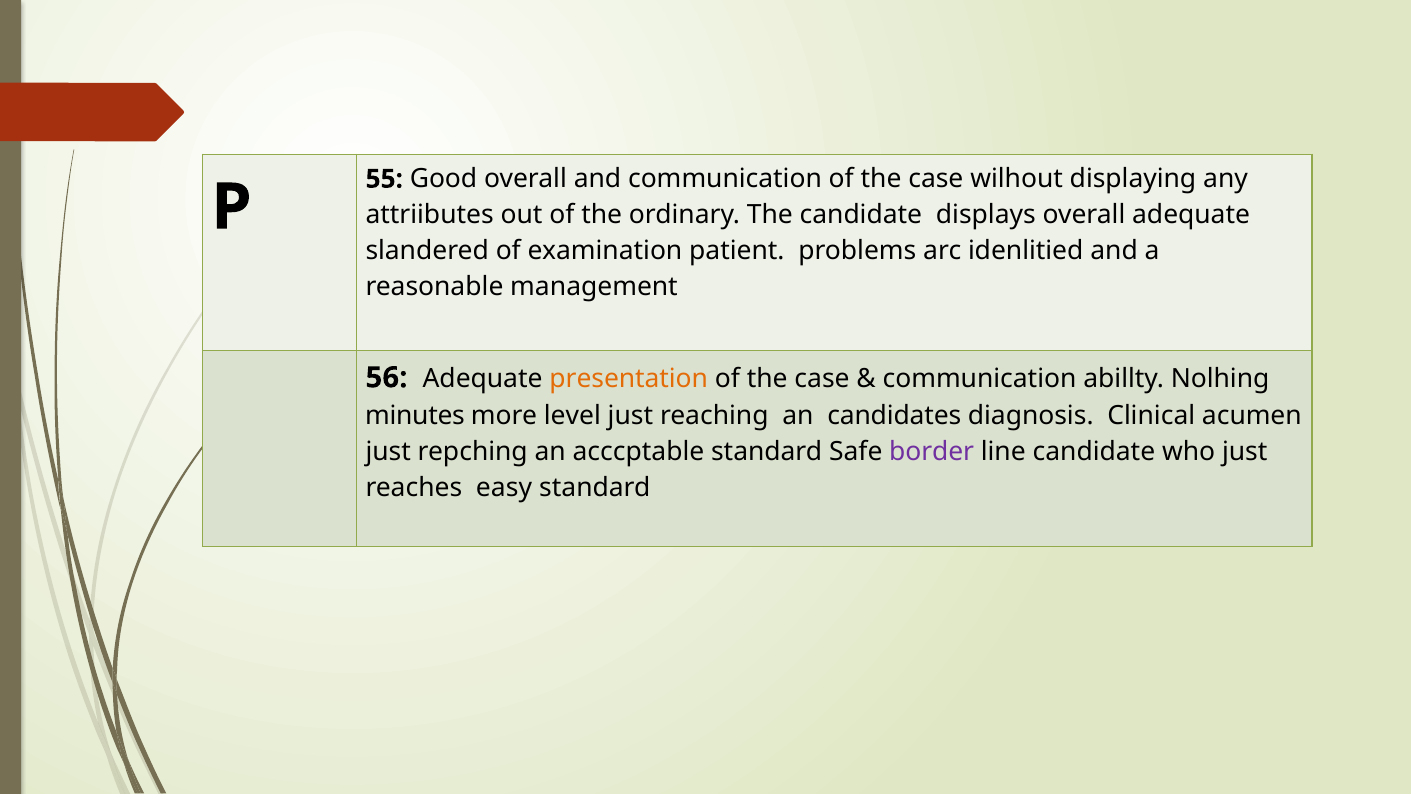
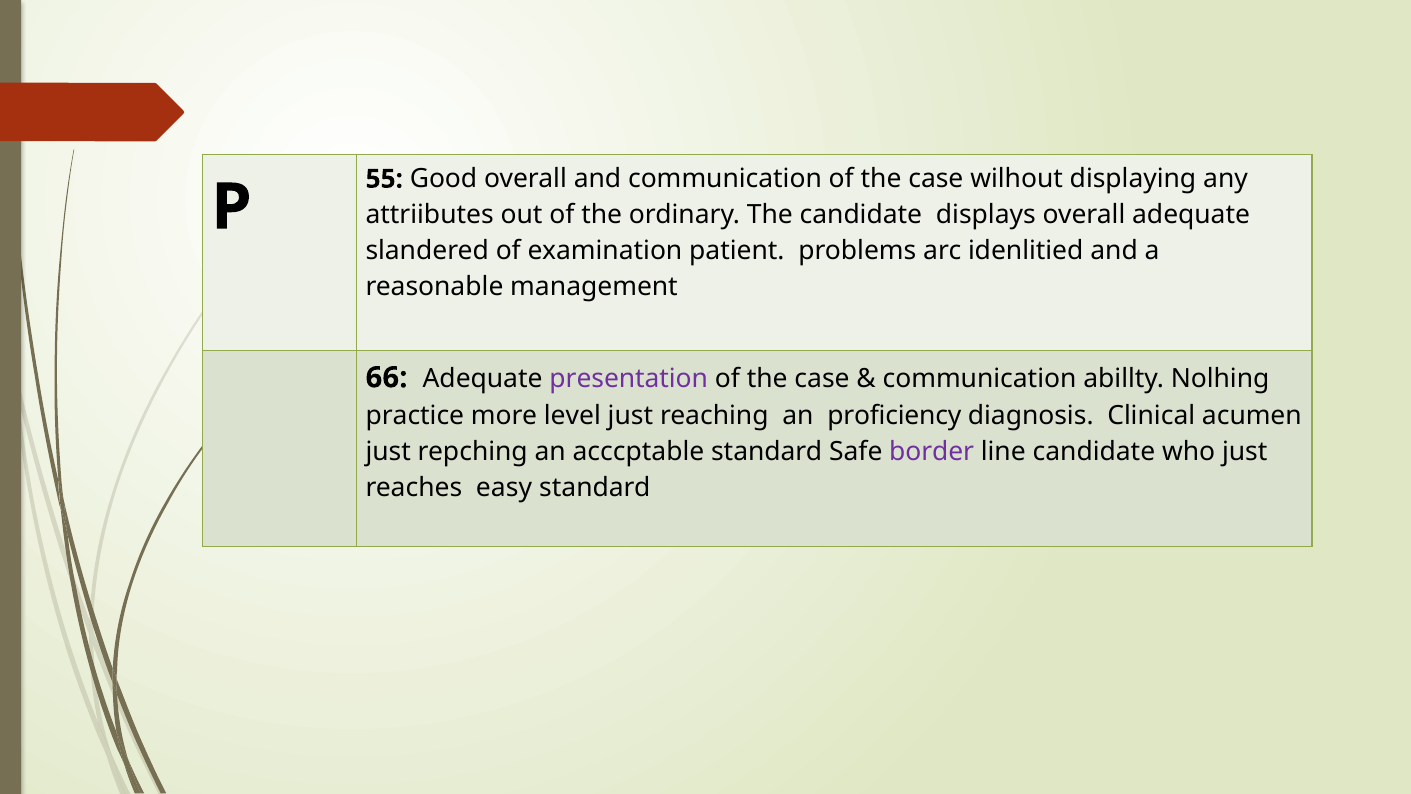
56: 56 -> 66 (387, 377)
presentation colour: orange -> purple (629, 378)
minutes: minutes -> practice (415, 415)
candidates: candidates -> proficiency (894, 415)
